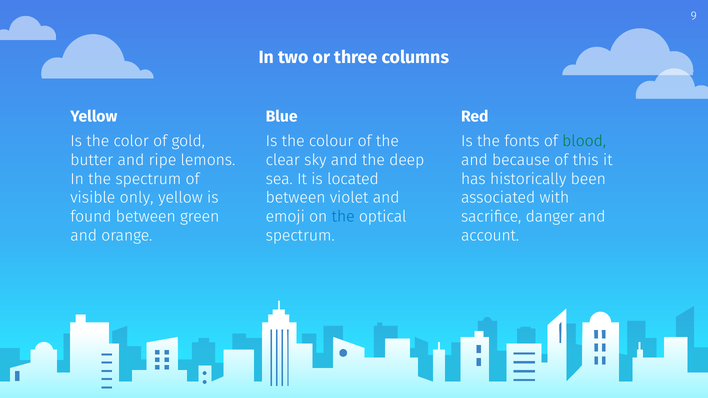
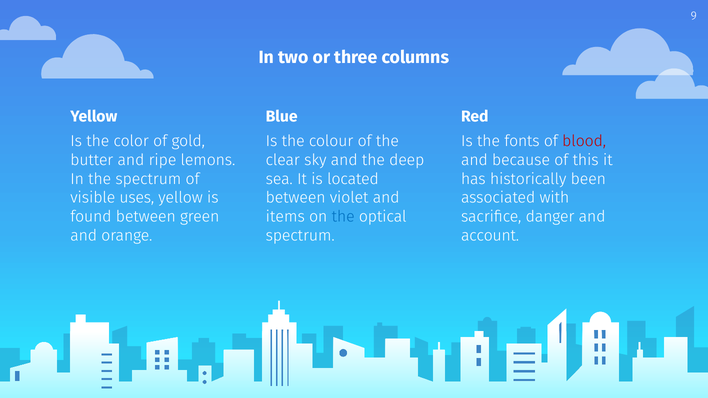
blood colour: green -> red (584, 141)
only: only -> uses (137, 198)
emoji: emoji -> items (285, 217)
